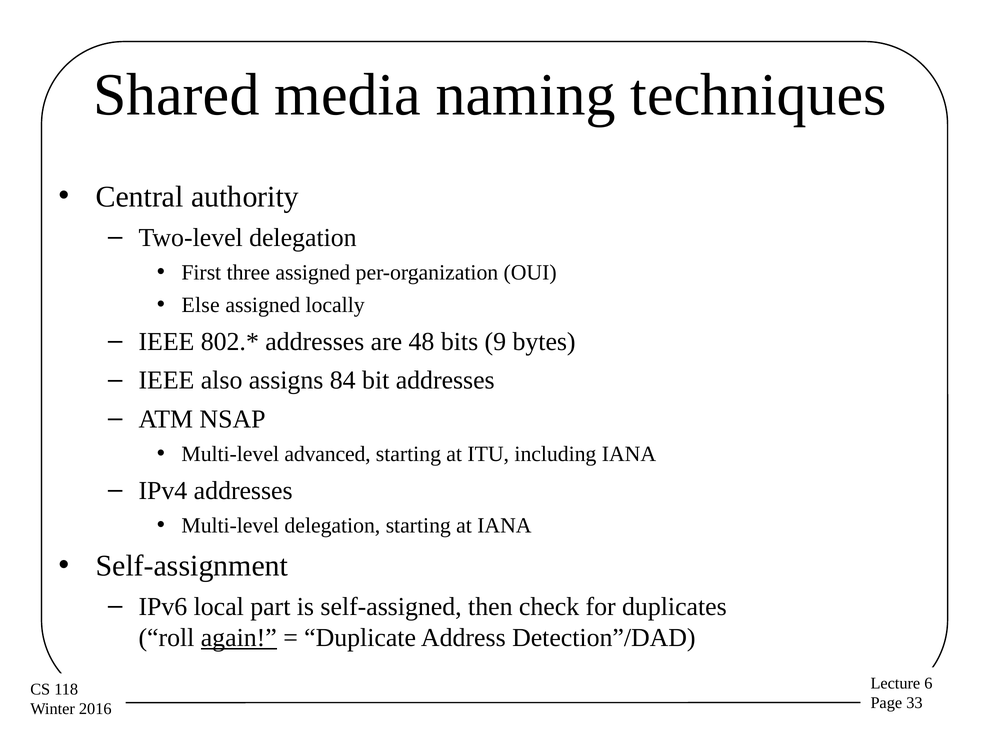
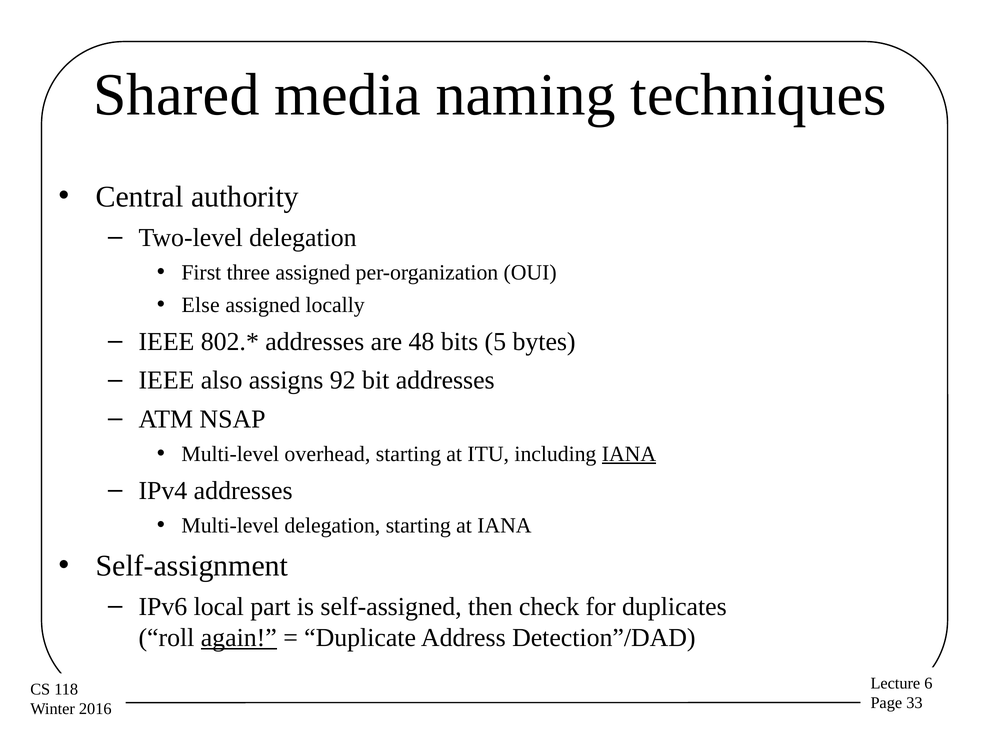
9: 9 -> 5 (495, 342)
84: 84 -> 92 (343, 380)
advanced: advanced -> overhead (327, 454)
IANA underline: none -> present (629, 454)
